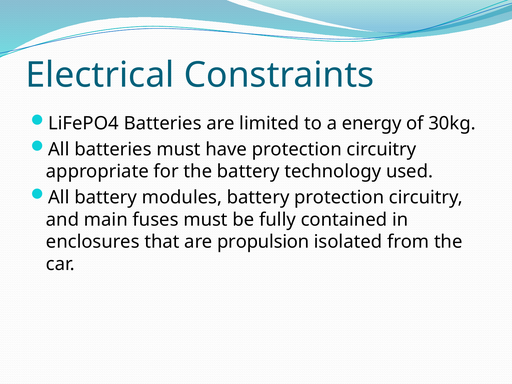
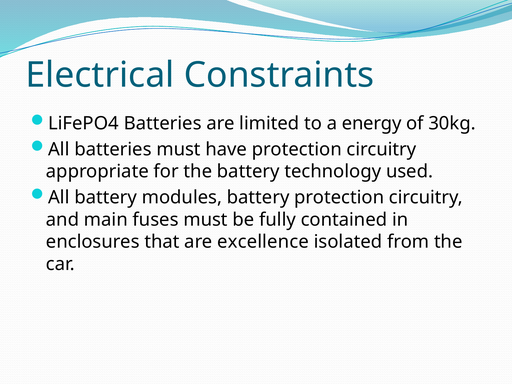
propulsion: propulsion -> excellence (263, 242)
